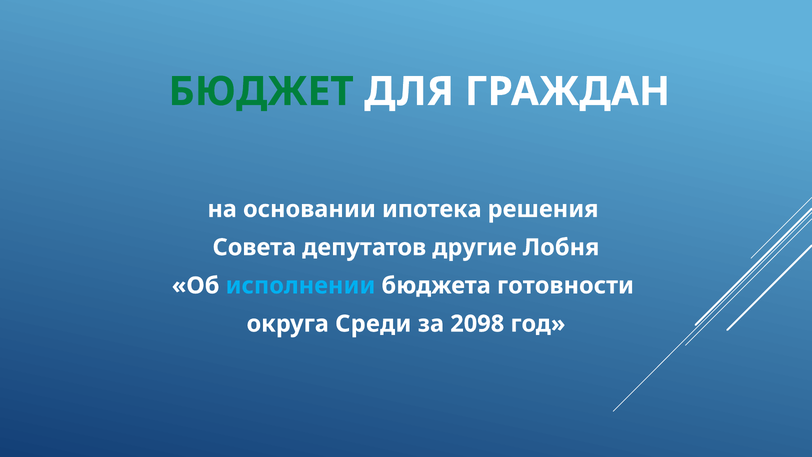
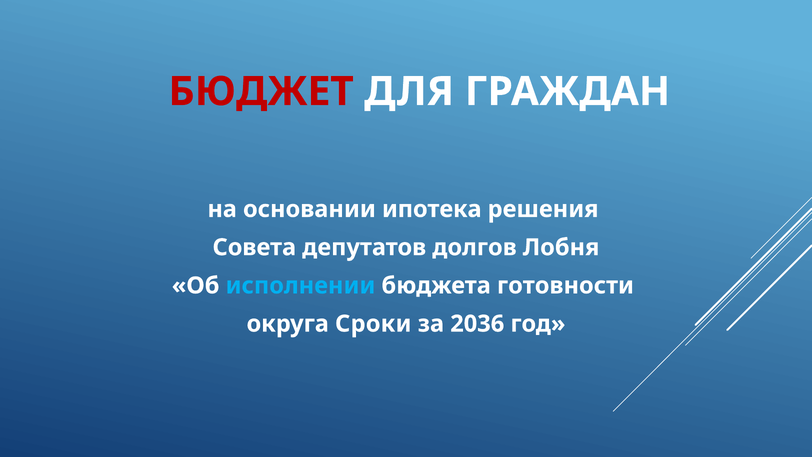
БЮДЖЕТ colour: green -> red (261, 92)
другие: другие -> долгов (475, 247)
Среди: Среди -> Сроки (373, 324)
2098: 2098 -> 2036 (477, 324)
